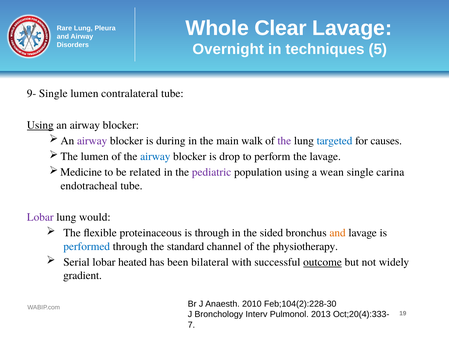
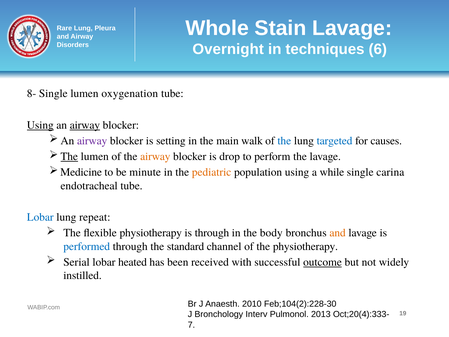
Clear: Clear -> Stain (281, 28)
5: 5 -> 6 (378, 49)
9-: 9- -> 8- (32, 94)
contralateral: contralateral -> oxygenation (130, 94)
airway underline: none -> present (85, 125)
during: during -> setting (171, 141)
the colour: purple -> blue (284, 141)
The underline: none -> present (69, 156)
airway colour: blue -> orange (155, 156)
related: related -> minute (145, 172)
pediatric colour: purple -> orange (212, 172)
wean: wean -> while (332, 172)
Lobar colour: purple -> blue (40, 217)
would: would -> repeat (95, 217)
flexible proteinaceous: proteinaceous -> physiotherapy (151, 233)
sided: sided -> body (271, 233)
bilateral: bilateral -> received (210, 262)
gradient: gradient -> instilled (83, 275)
